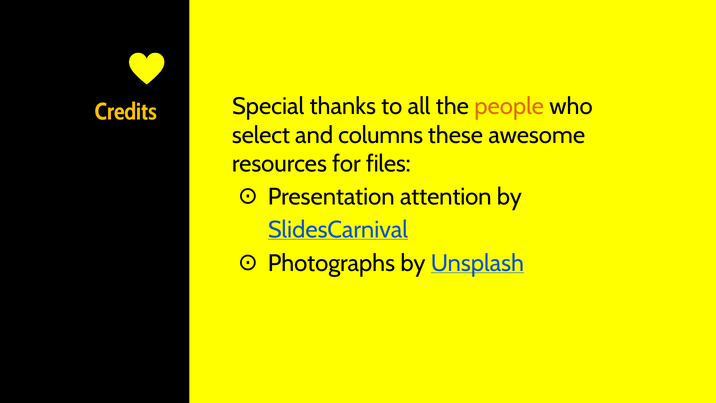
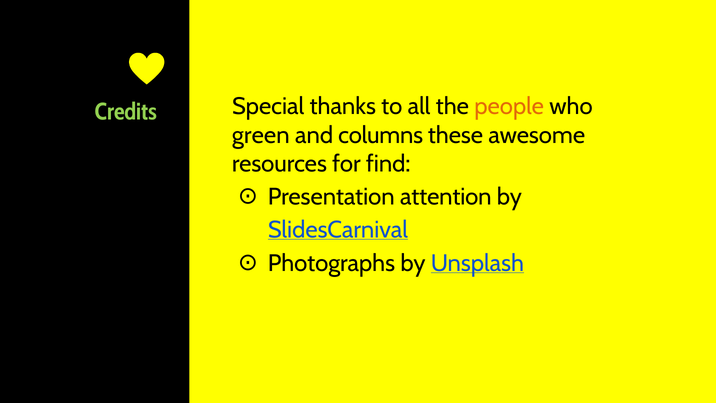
Credits colour: yellow -> light green (126, 112)
select: select -> green (261, 135)
files: files -> find (388, 164)
